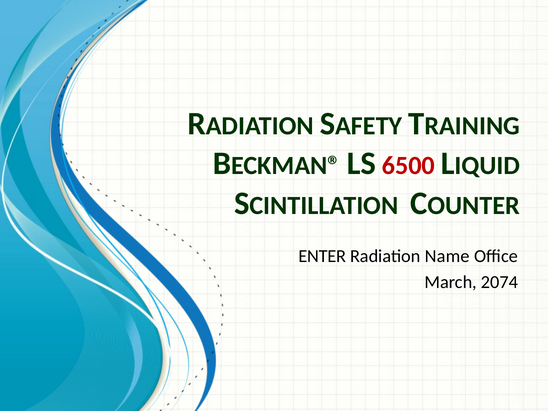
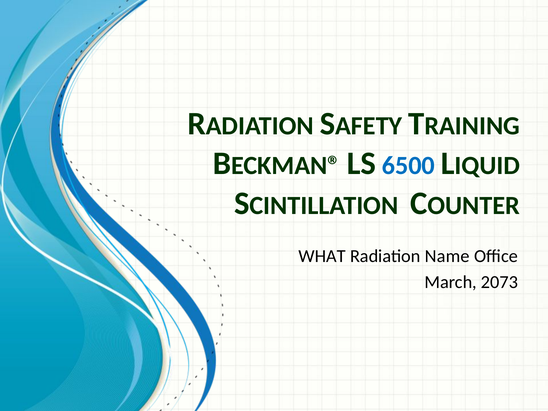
6500 colour: red -> blue (408, 166)
ENTER: ENTER -> WHAT (322, 256)
2074: 2074 -> 2073 (499, 282)
